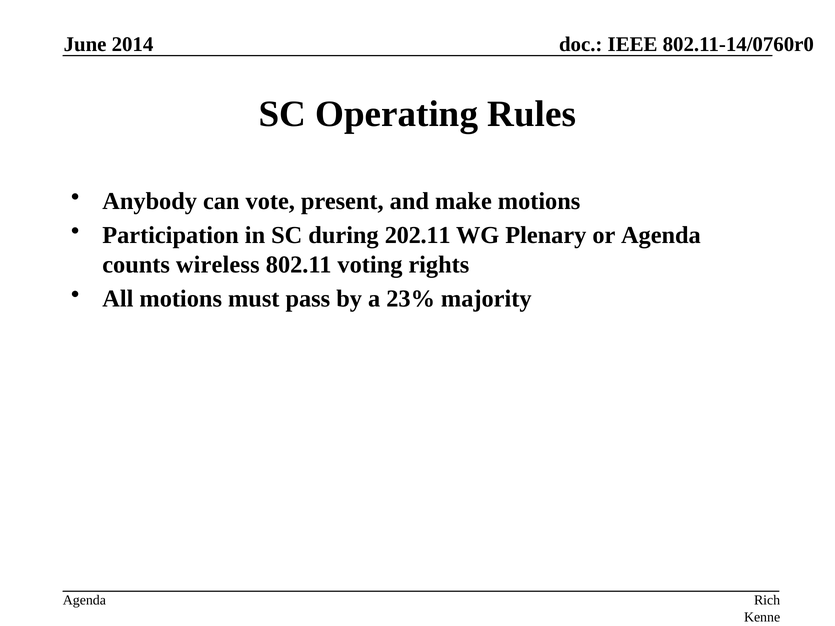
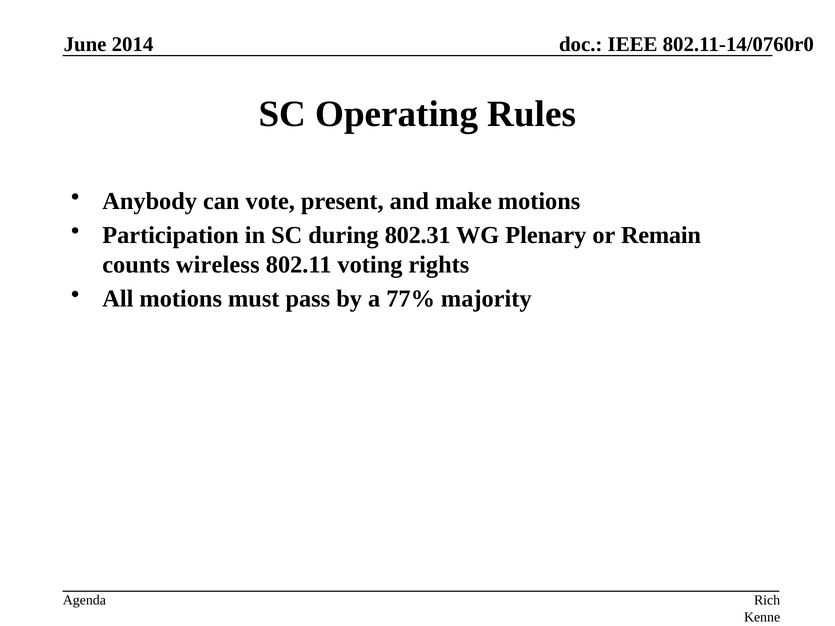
202.11: 202.11 -> 802.31 (418, 236)
or Agenda: Agenda -> Remain (661, 236)
23%: 23% -> 77% (411, 299)
